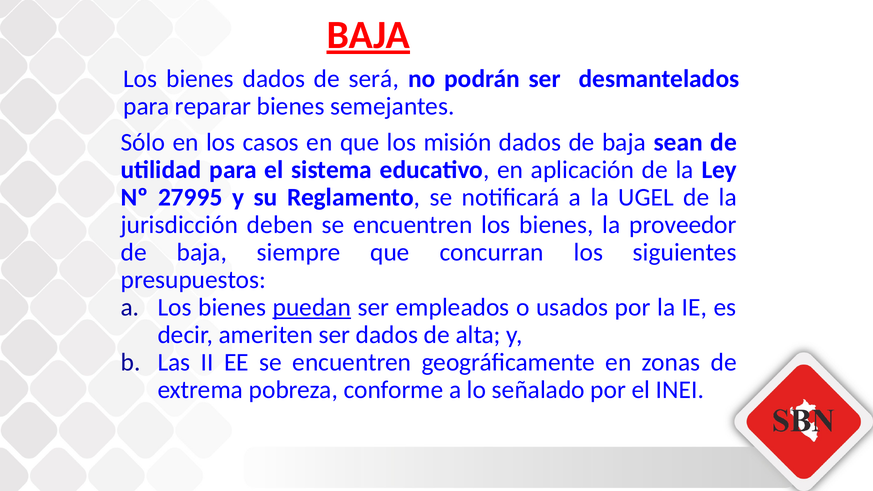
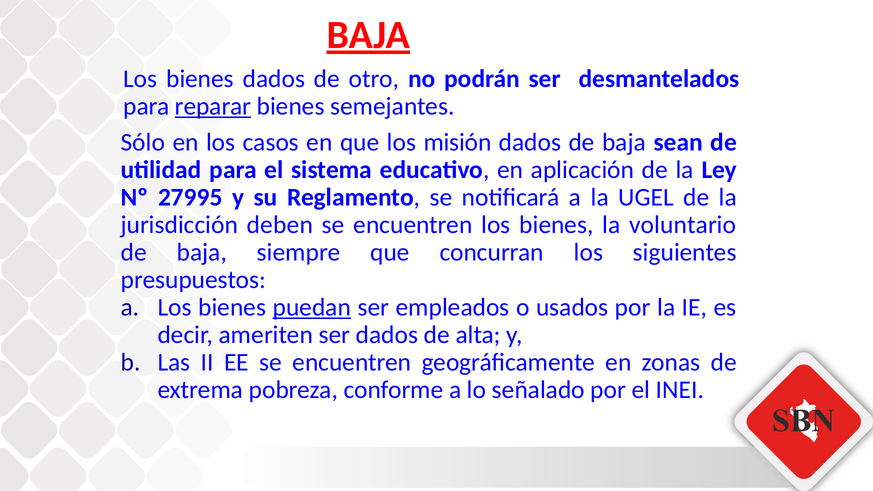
será: será -> otro (374, 79)
reparar underline: none -> present (213, 106)
proveedor: proveedor -> voluntario (683, 225)
